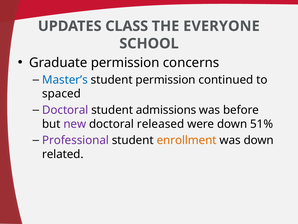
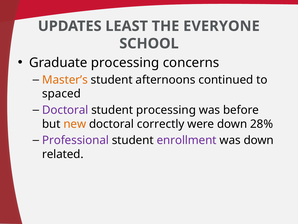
CLASS: CLASS -> LEAST (127, 26)
Graduate permission: permission -> processing (125, 63)
Master’s colour: blue -> orange (65, 80)
student permission: permission -> afternoons (166, 80)
student admissions: admissions -> processing (166, 110)
new colour: purple -> orange (75, 124)
released: released -> correctly (161, 124)
51%: 51% -> 28% (262, 124)
enrollment colour: orange -> purple (187, 140)
